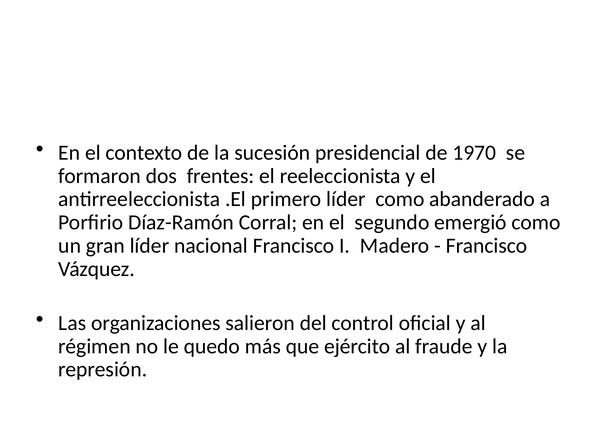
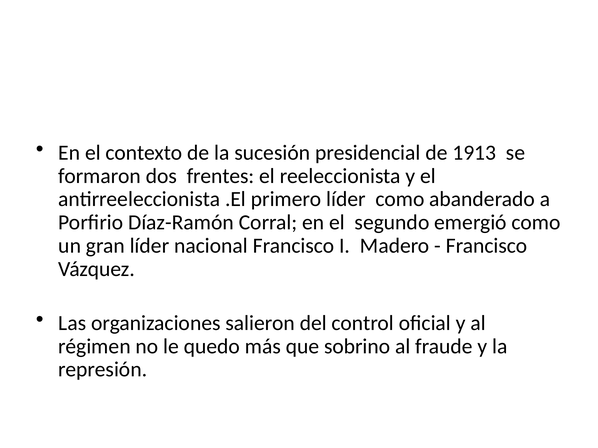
1970: 1970 -> 1913 (474, 153)
ejército: ejército -> sobrino (357, 347)
